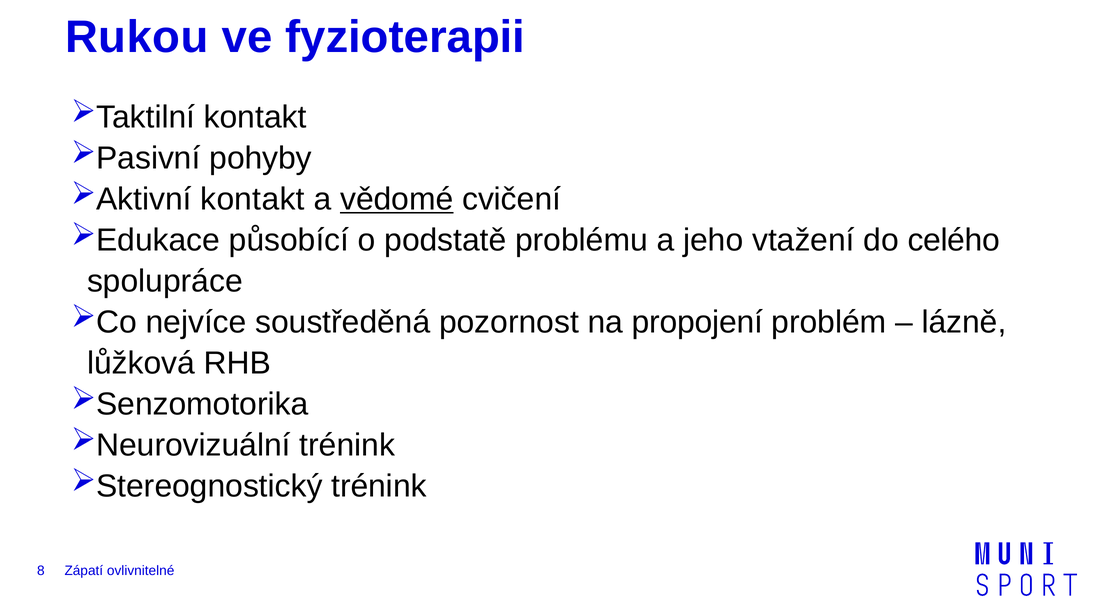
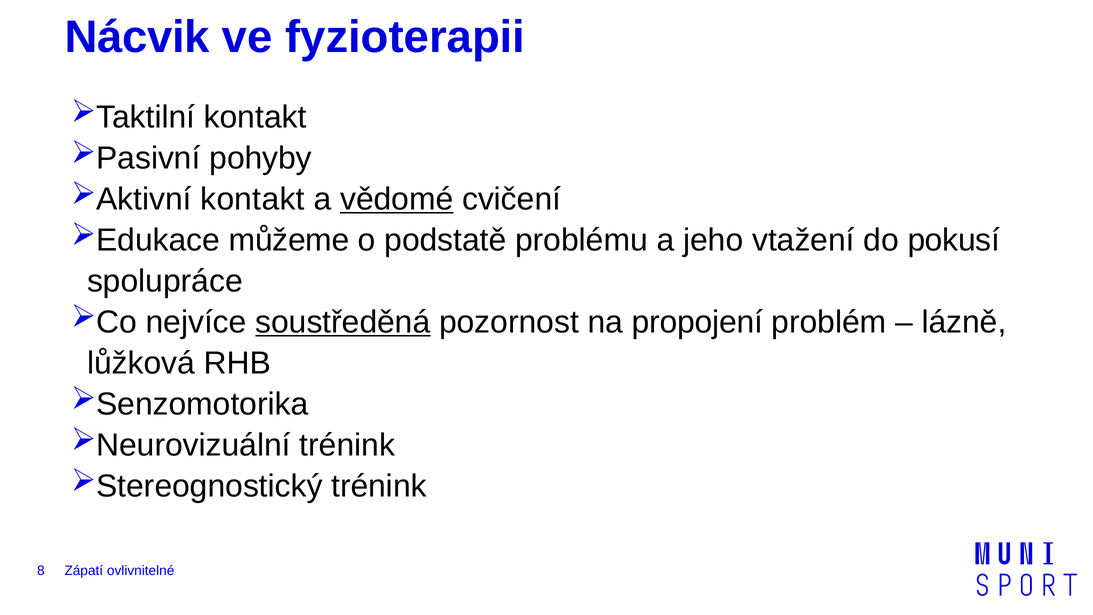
Rukou: Rukou -> Nácvik (137, 37)
působící: působící -> můžeme (289, 240)
celého: celého -> pokusí (954, 240)
soustředěná underline: none -> present (343, 322)
